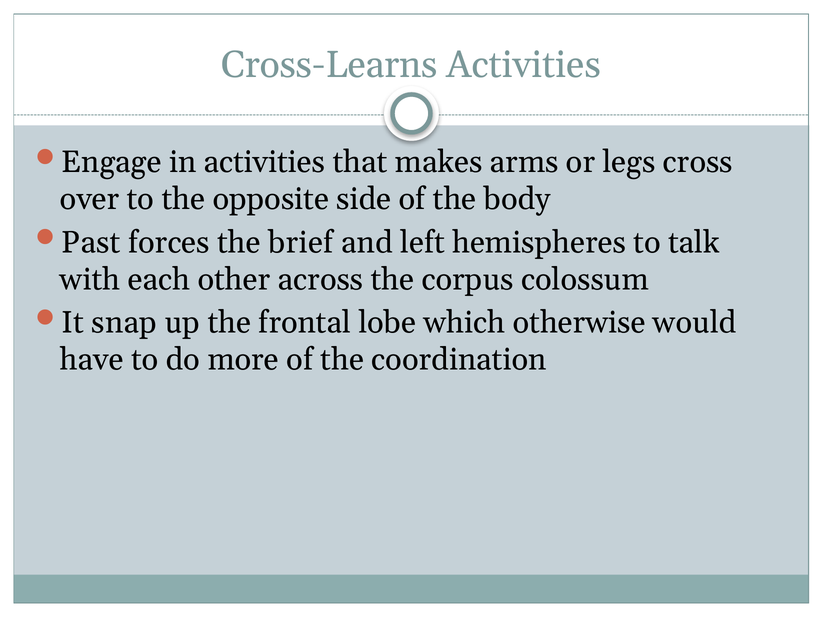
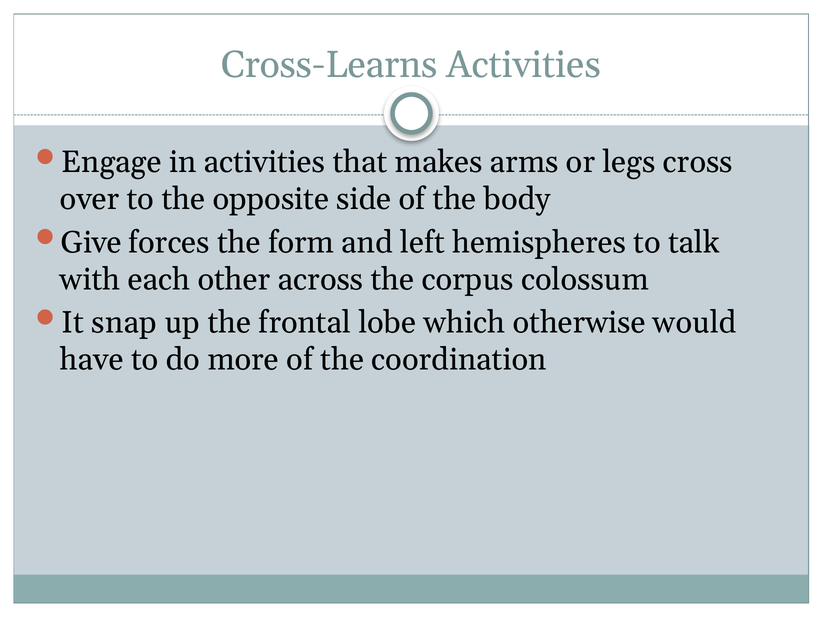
Past: Past -> Give (91, 243)
brief: brief -> form (301, 243)
